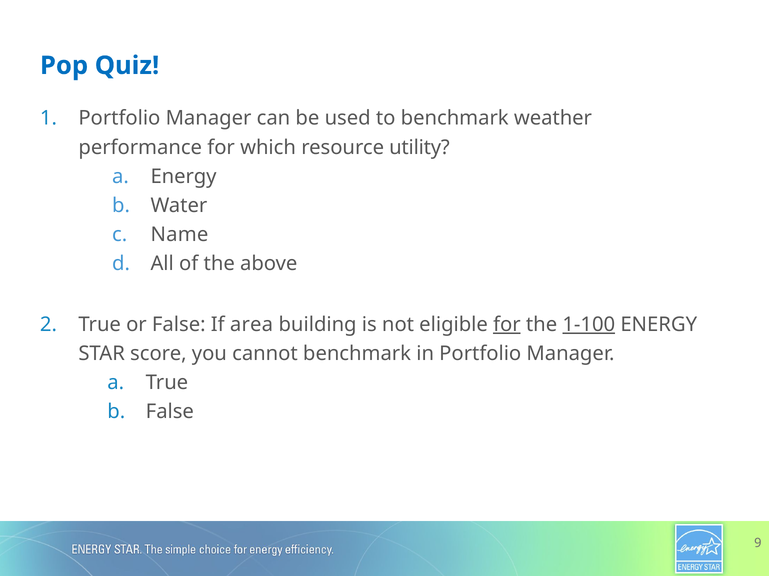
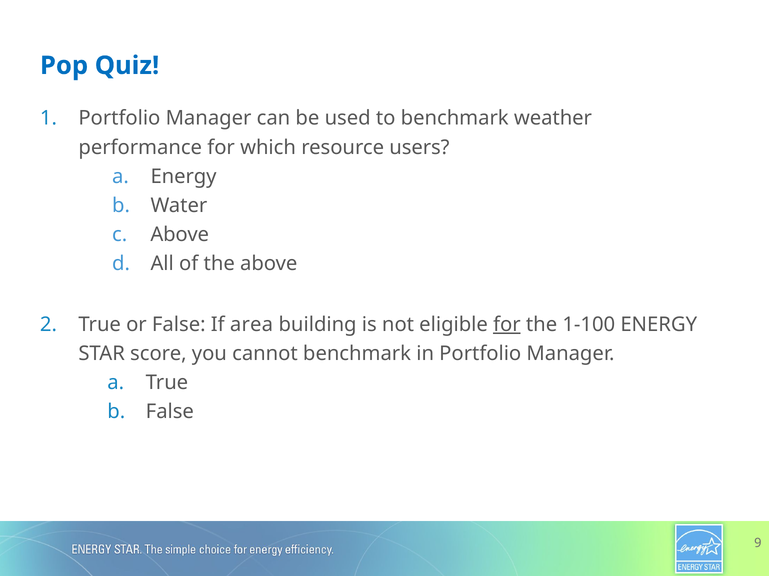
utility: utility -> users (419, 148)
Name: Name -> Above (180, 235)
1-100 underline: present -> none (589, 325)
